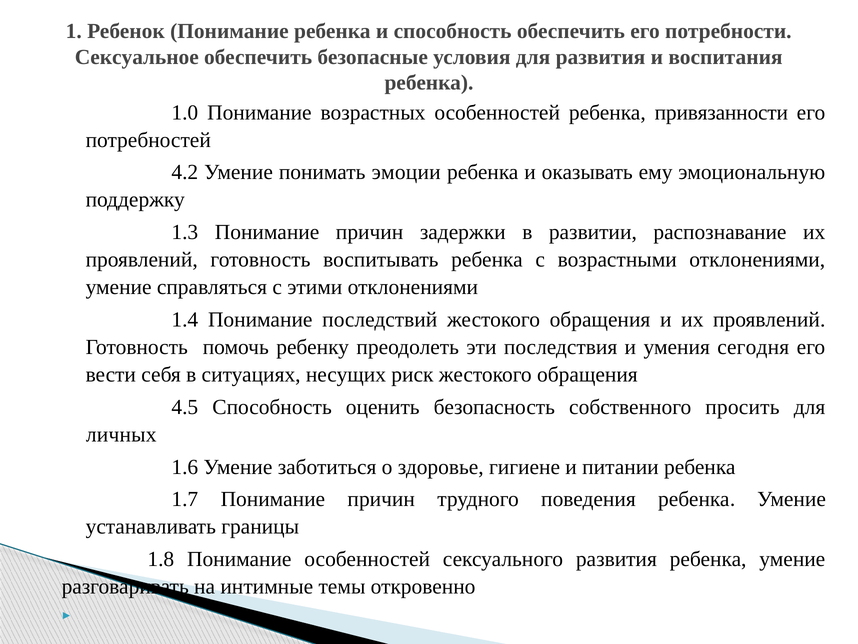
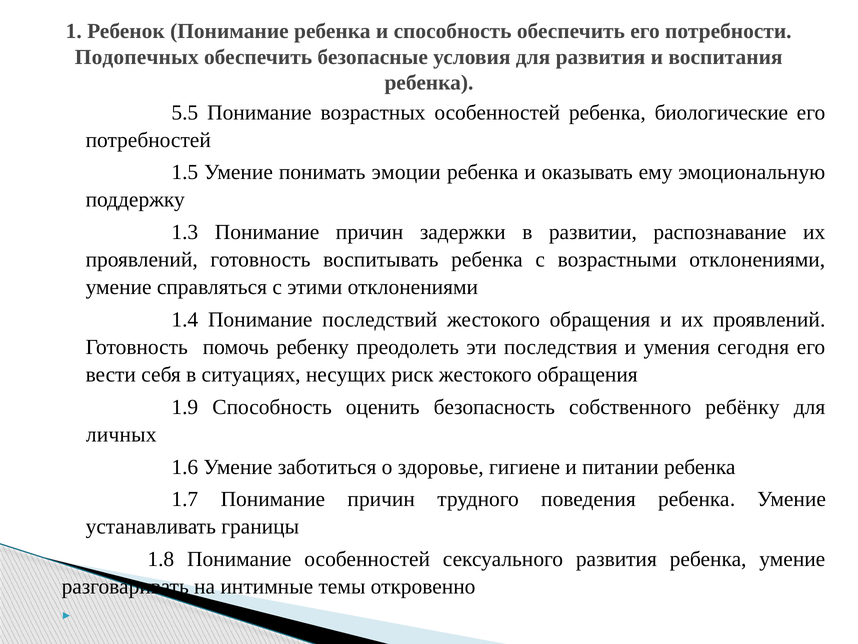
Сексуальное: Сексуальное -> Подопечных (137, 57)
1.0: 1.0 -> 5.5 (185, 112)
привязанности: привязанности -> биологические (721, 112)
4.2: 4.2 -> 1.5 (185, 172)
4.5: 4.5 -> 1.9 (185, 407)
просить: просить -> ребёнку (742, 407)
